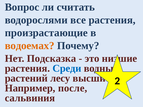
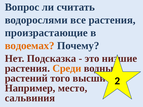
Среди colour: blue -> orange (67, 69)
лесу: лесу -> того (60, 78)
после: после -> место (73, 88)
